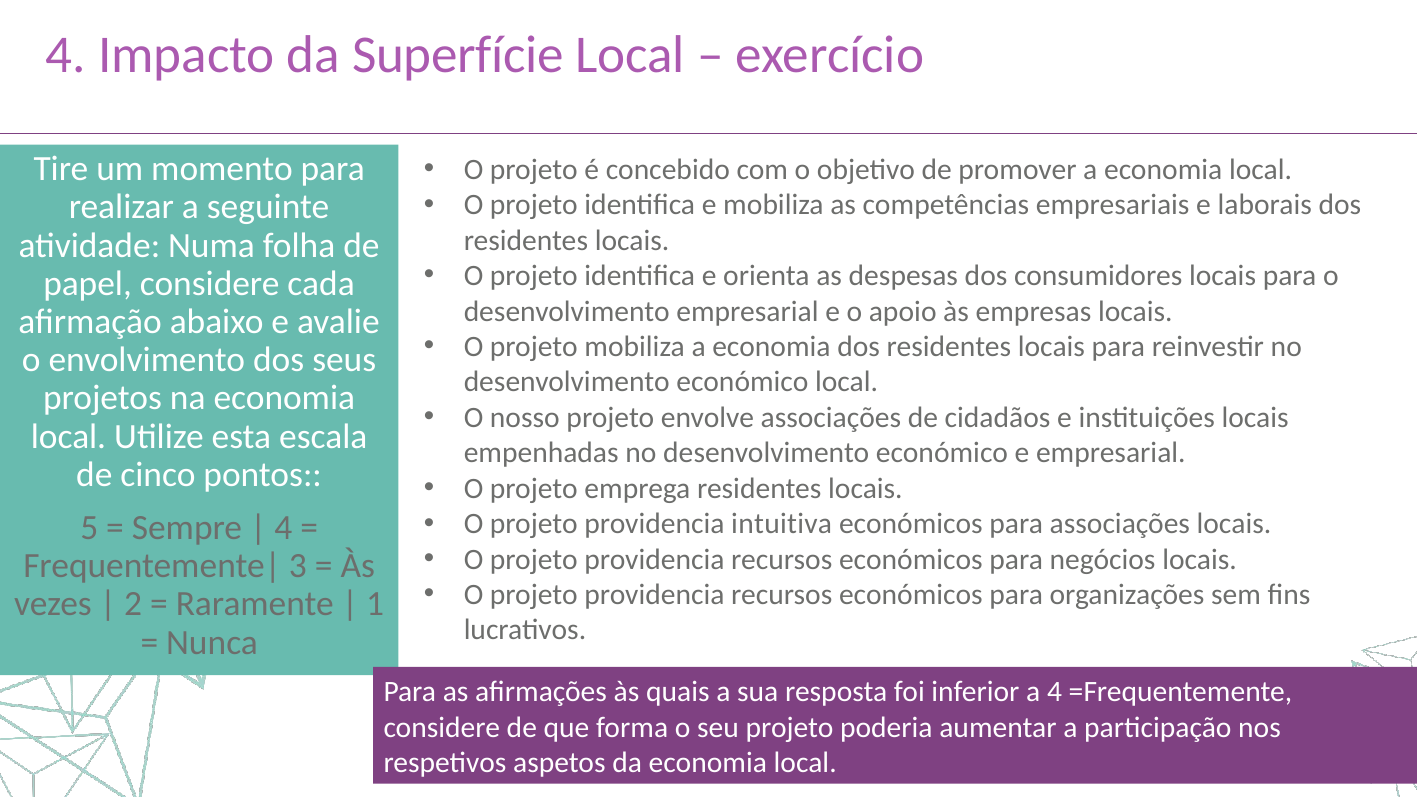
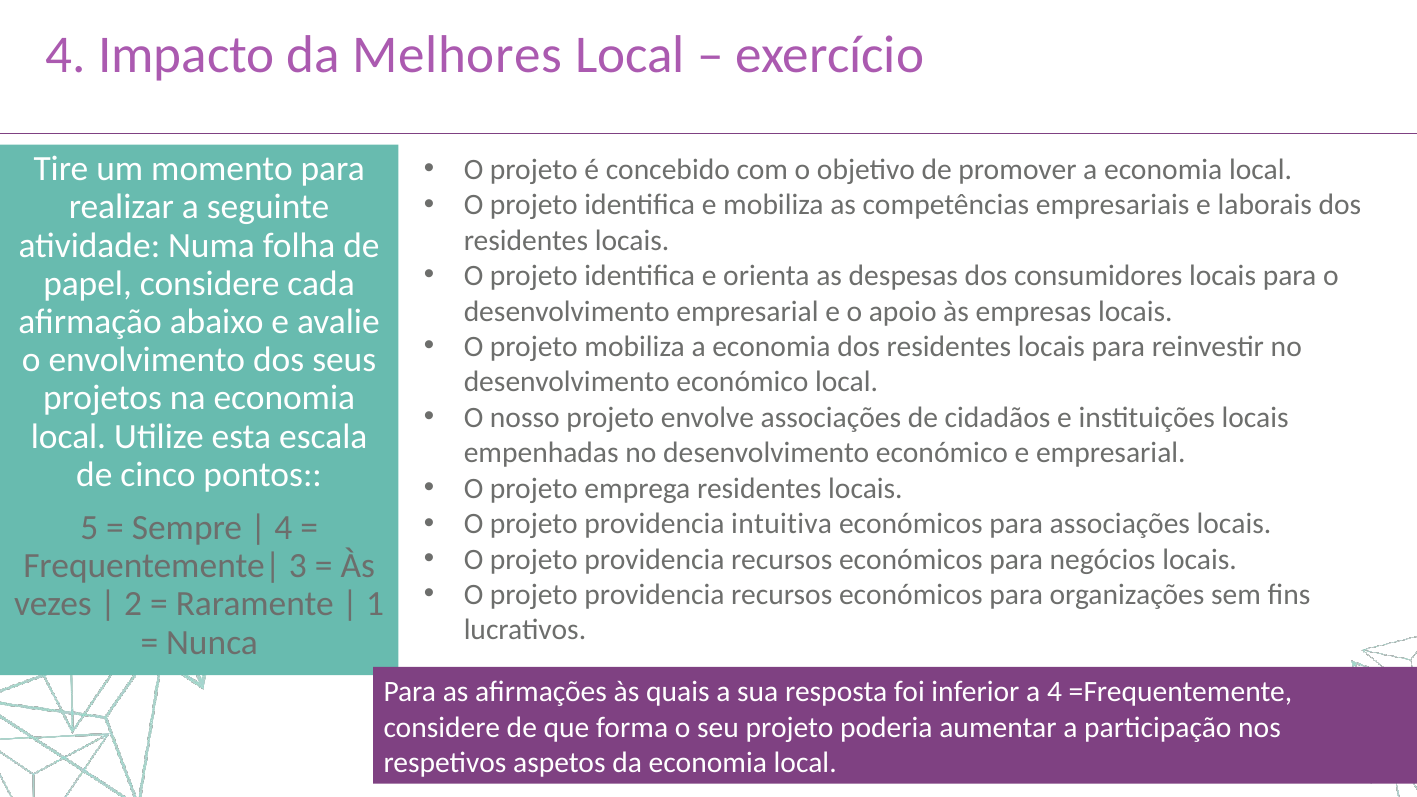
Superfície: Superfície -> Melhores (457, 55)
